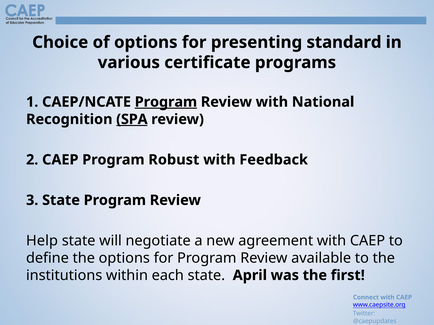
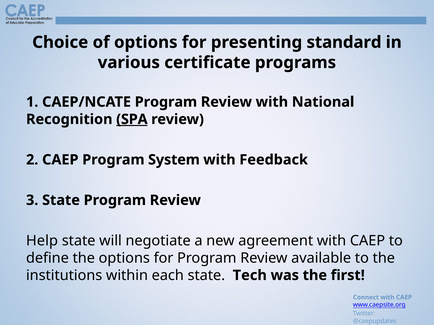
Program underline: present -> none (166, 102)
Robust: Robust -> System (174, 160)
April: April -> Tech (250, 276)
